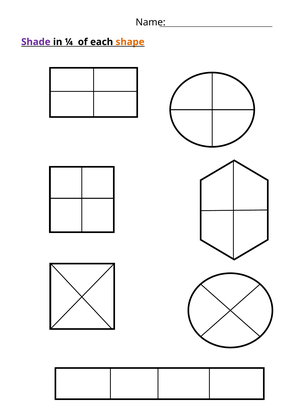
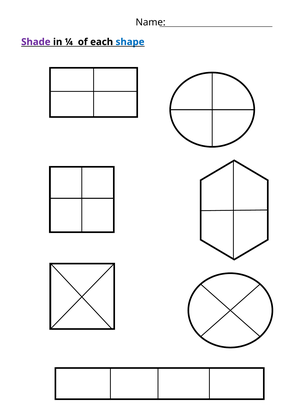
shape colour: orange -> blue (130, 42)
